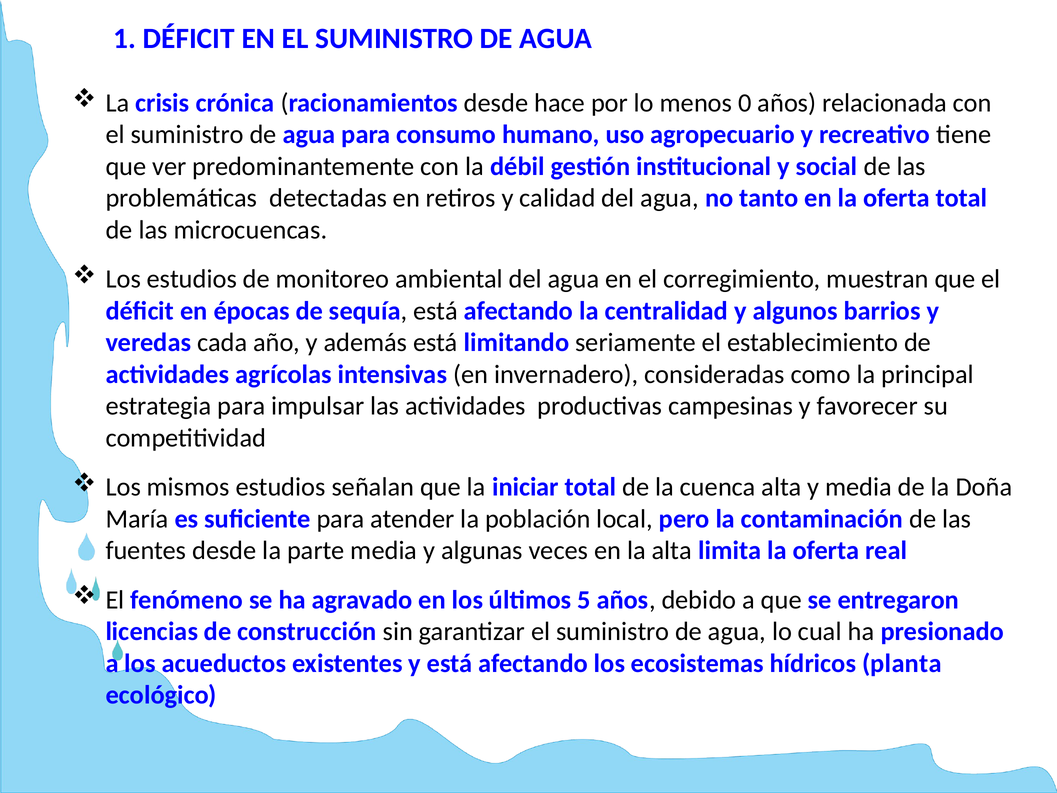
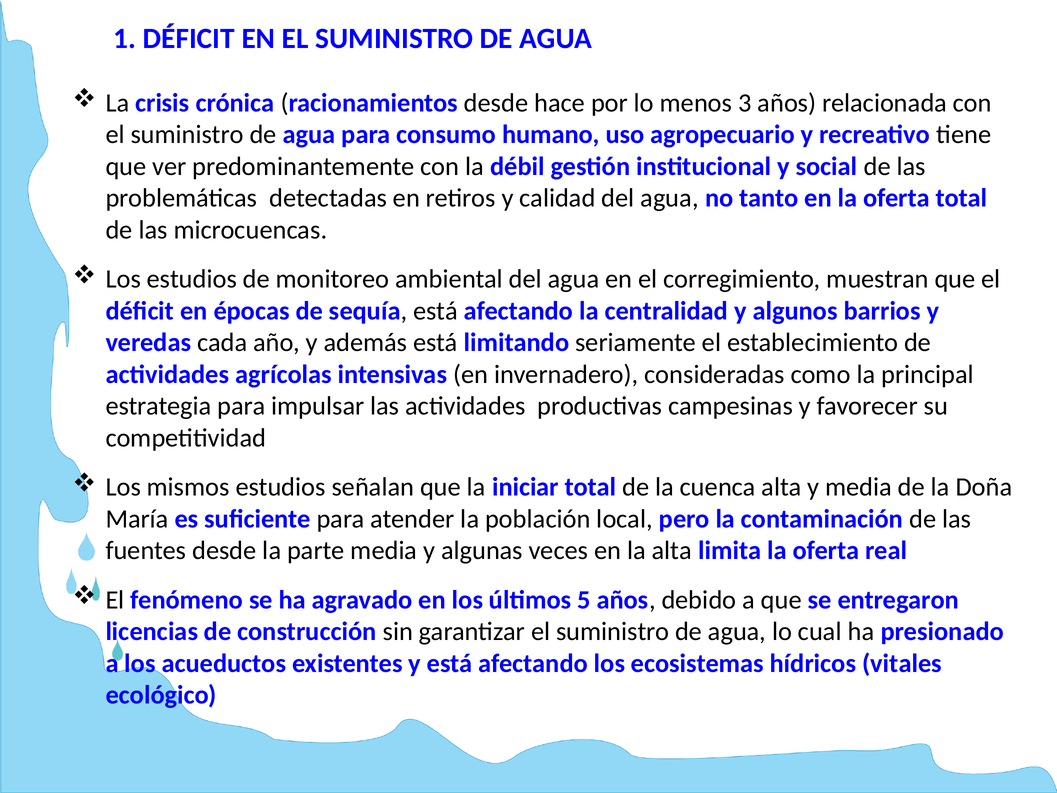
0: 0 -> 3 (745, 103)
planta: planta -> vitales (902, 663)
